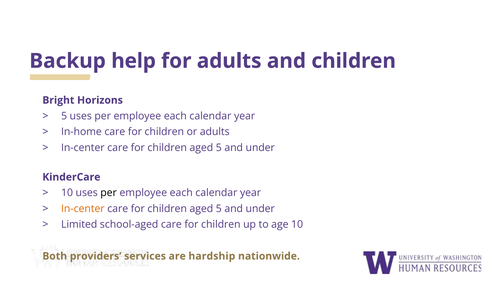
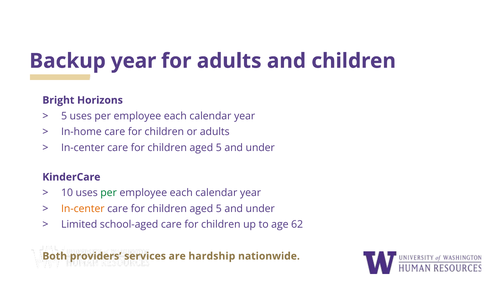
Backup help: help -> year (134, 61)
per colour: black -> green (109, 193)
age 10: 10 -> 62 (297, 224)
